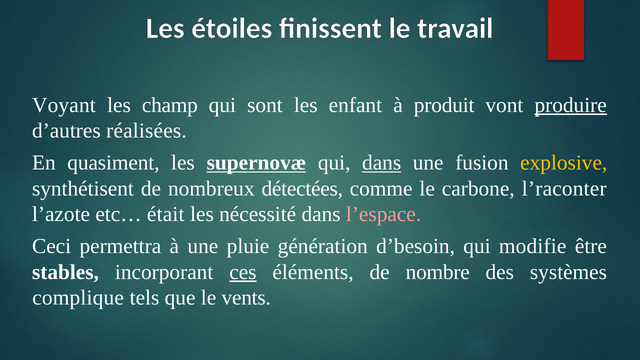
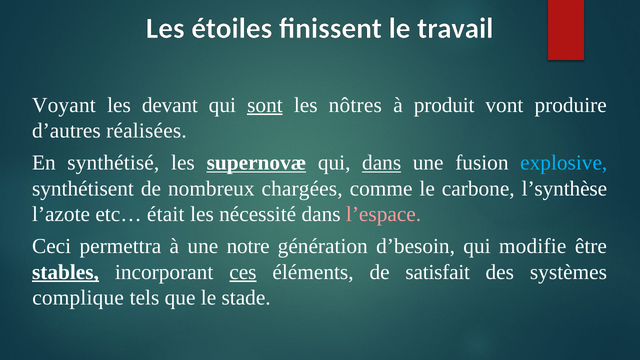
champ: champ -> devant (170, 105)
sont underline: none -> present (265, 105)
enfant: enfant -> nôtres (355, 105)
produire underline: present -> none (571, 105)
quasiment: quasiment -> synthétisé (113, 163)
explosive colour: yellow -> light blue (564, 163)
détectées: détectées -> chargées (302, 188)
l’raconter: l’raconter -> l’synthèse (564, 188)
pluie: pluie -> notre (248, 246)
stables underline: none -> present (65, 272)
nombre: nombre -> satisfait (438, 272)
vents: vents -> stade (246, 298)
